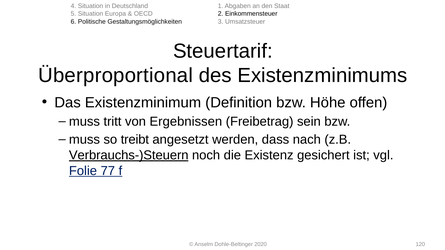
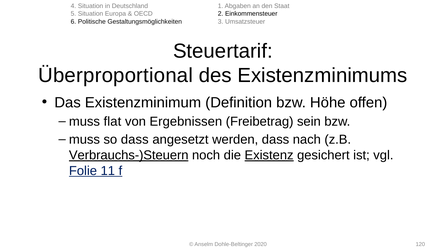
tritt: tritt -> flat (112, 122)
so treibt: treibt -> dass (135, 140)
Existenz underline: none -> present (269, 155)
77: 77 -> 11 (108, 171)
